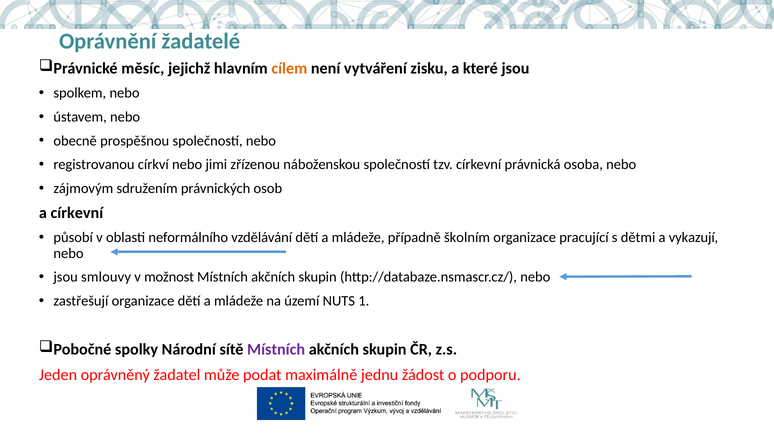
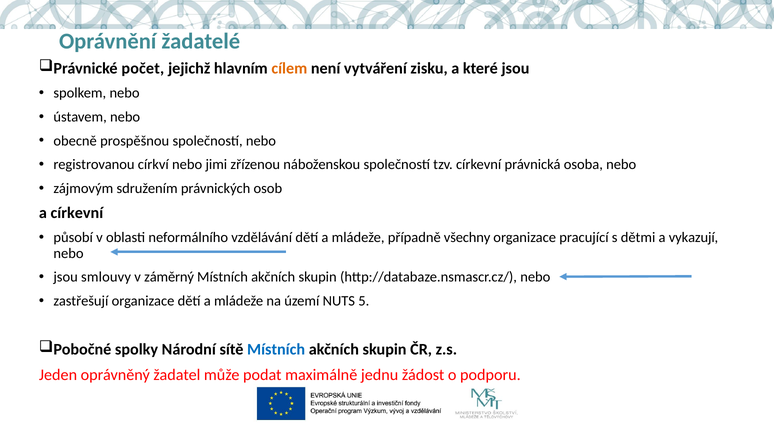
měsíc: měsíc -> počet (143, 68)
školním: školním -> všechny (467, 237)
možnost: možnost -> záměrný (169, 277)
1: 1 -> 5 (364, 300)
Místních colour: purple -> blue (276, 349)
